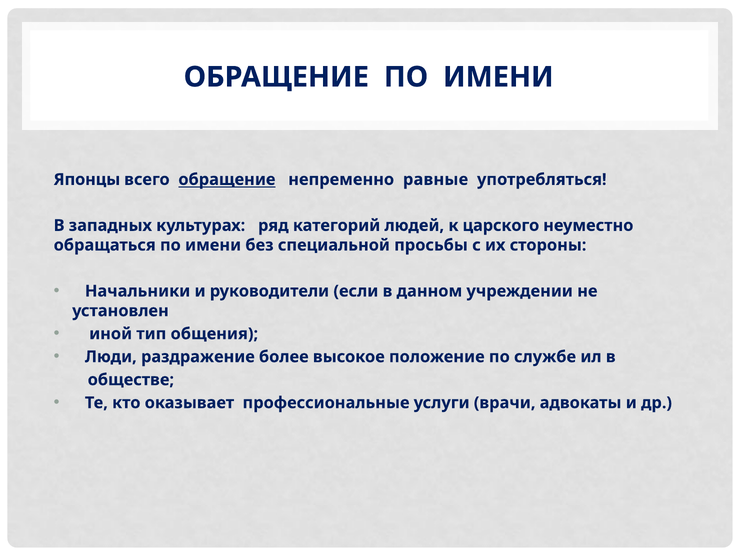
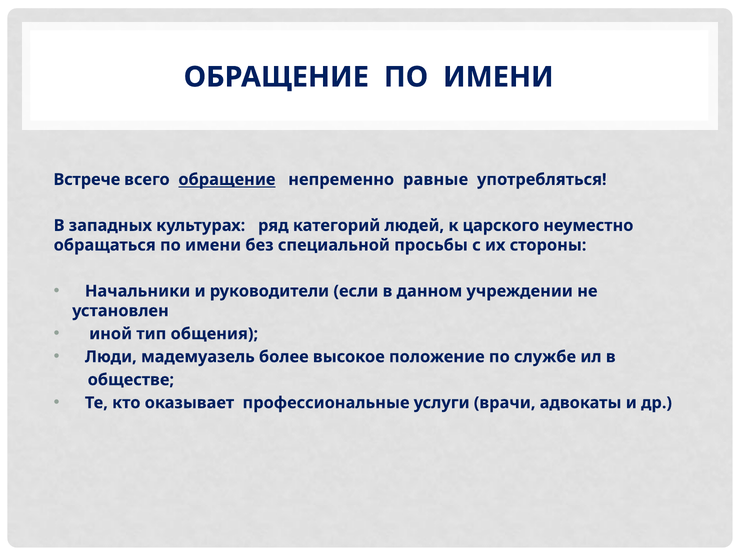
Японцы: Японцы -> Встрече (87, 179)
раздражение: раздражение -> мадемуазель (198, 357)
